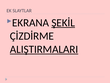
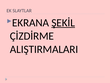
ALIŞTIRMALARI underline: present -> none (44, 49)
